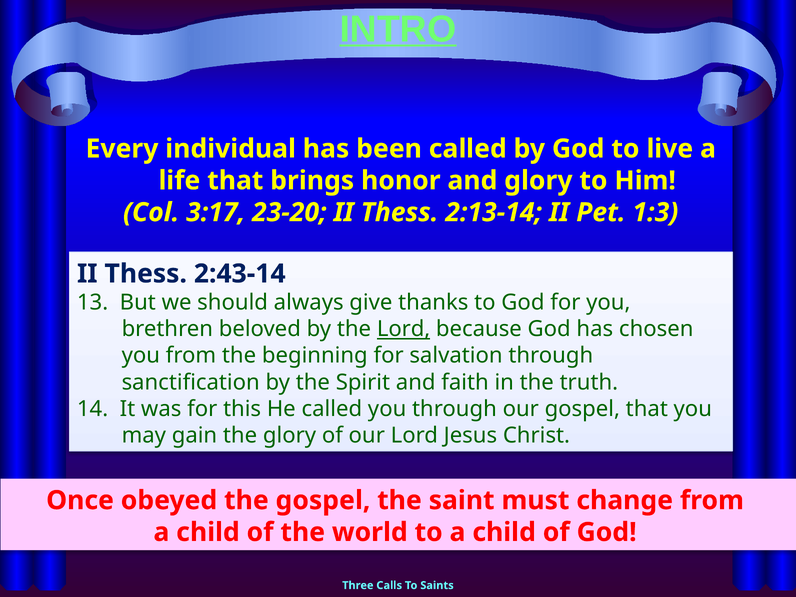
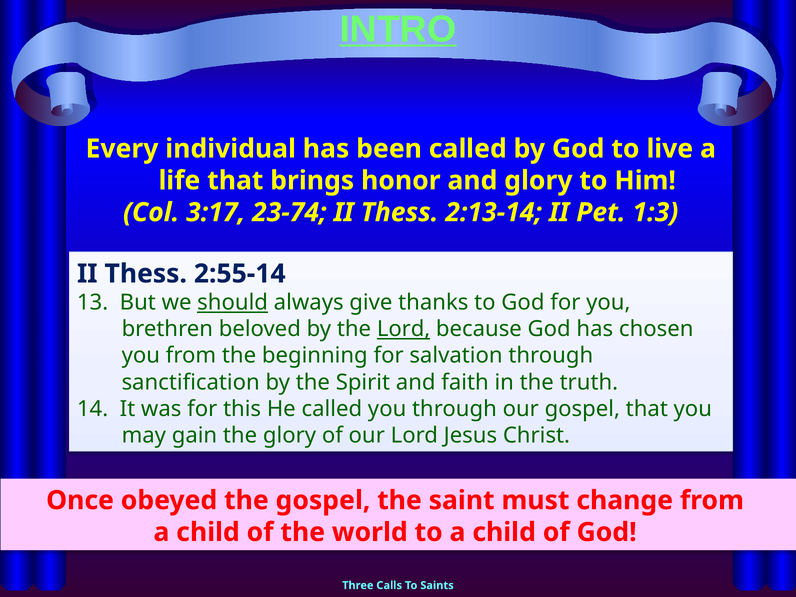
23-20: 23-20 -> 23-74 (289, 212)
2:43-14: 2:43-14 -> 2:55-14 (240, 274)
should underline: none -> present (233, 303)
